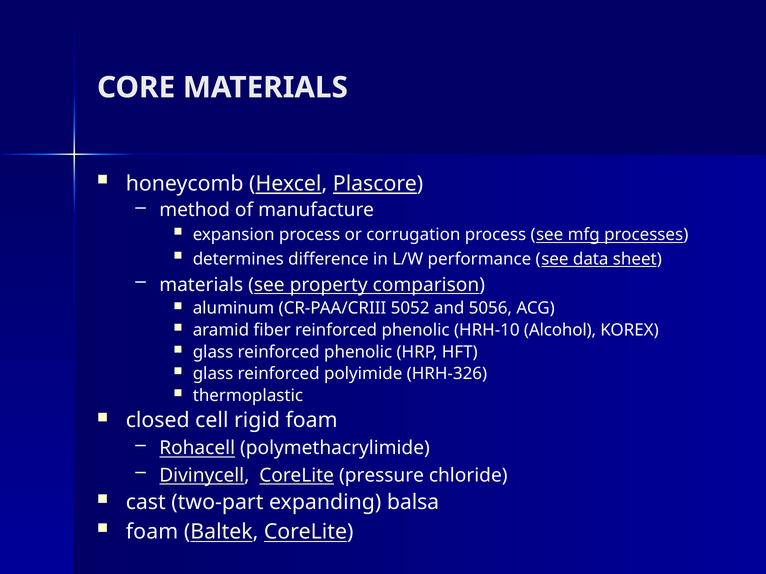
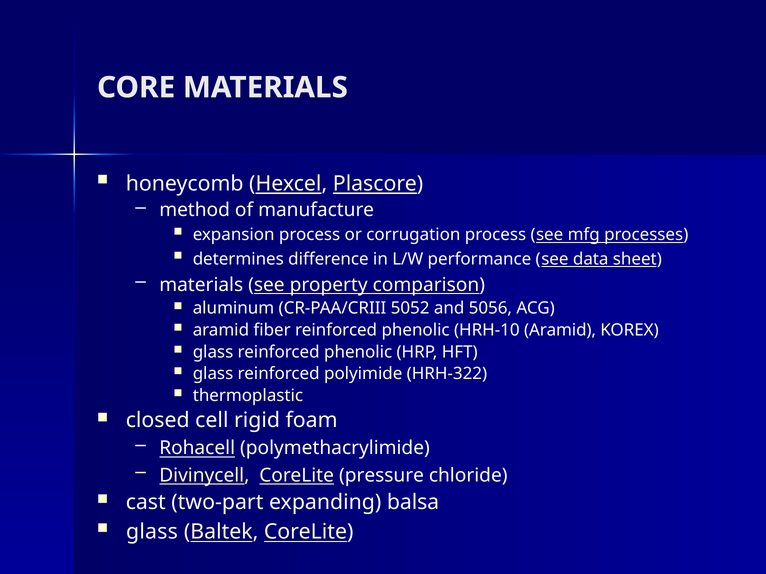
HRH-10 Alcohol: Alcohol -> Aramid (560, 330)
HRH-326: HRH-326 -> HRH-322 (447, 374)
foam: foam -> glass (152, 532)
